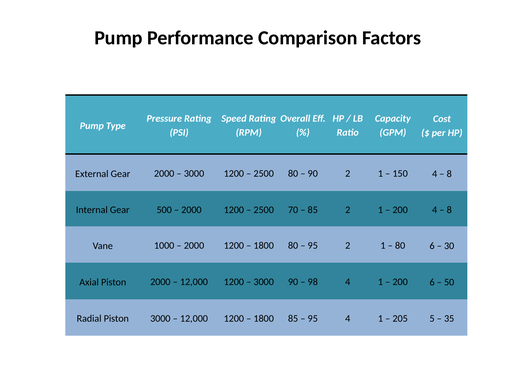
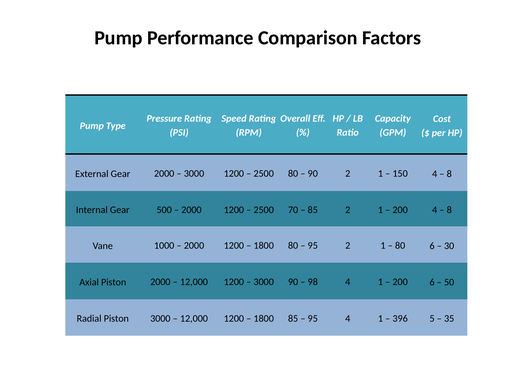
205: 205 -> 396 (400, 319)
